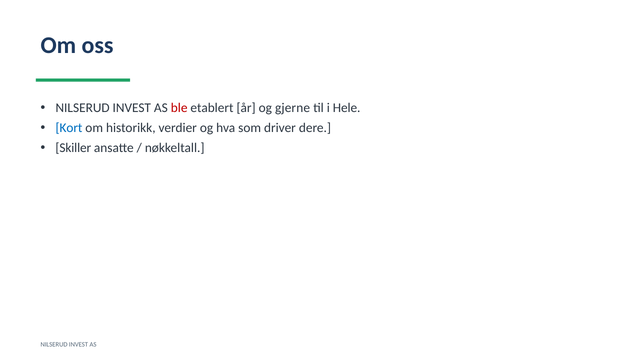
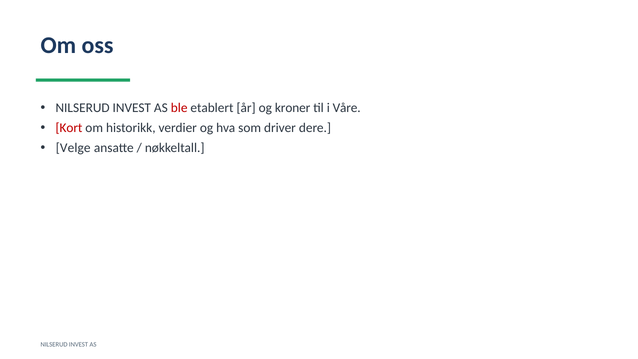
gjerne: gjerne -> kroner (293, 108)
Hele: Hele -> Våre (347, 108)
Kort colour: blue -> red (69, 128)
Skiller: Skiller -> Velge (73, 148)
